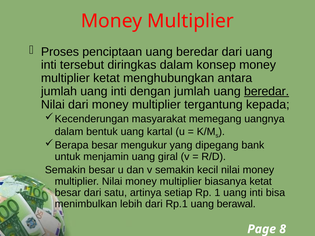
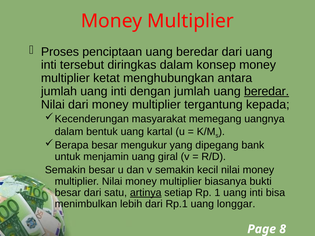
biasanya ketat: ketat -> bukti (261, 182)
artinya underline: none -> present (146, 193)
berawal: berawal -> longgar (236, 204)
